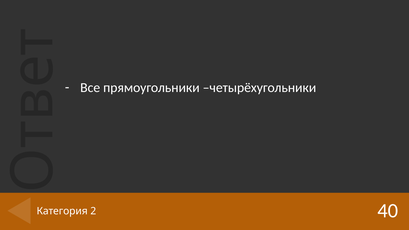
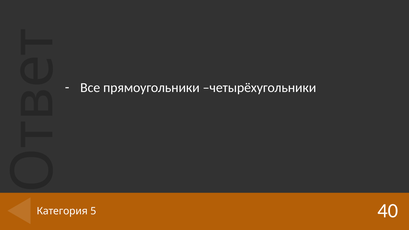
2: 2 -> 5 (93, 211)
